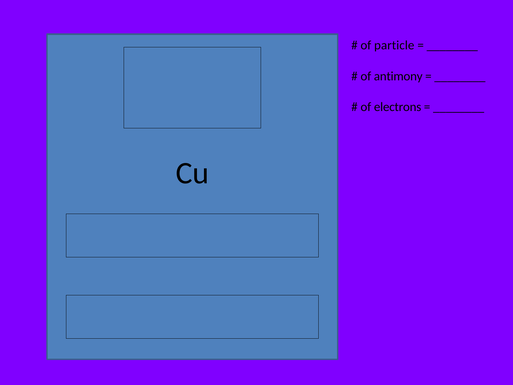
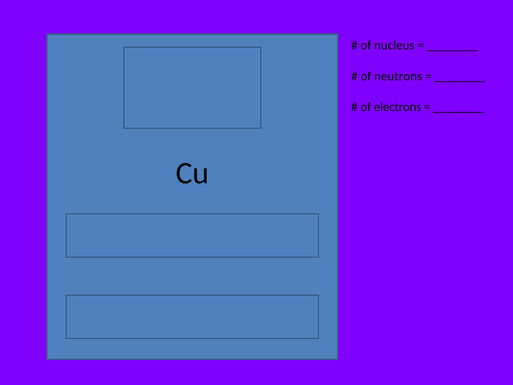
particle: particle -> nucleus (394, 45)
antimony: antimony -> neutrons (398, 76)
